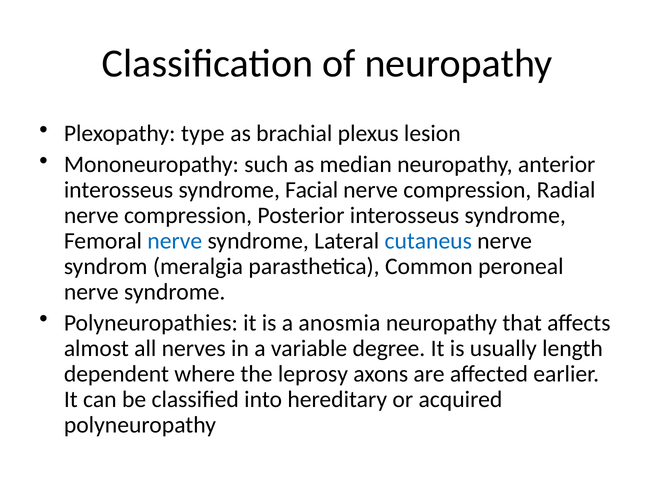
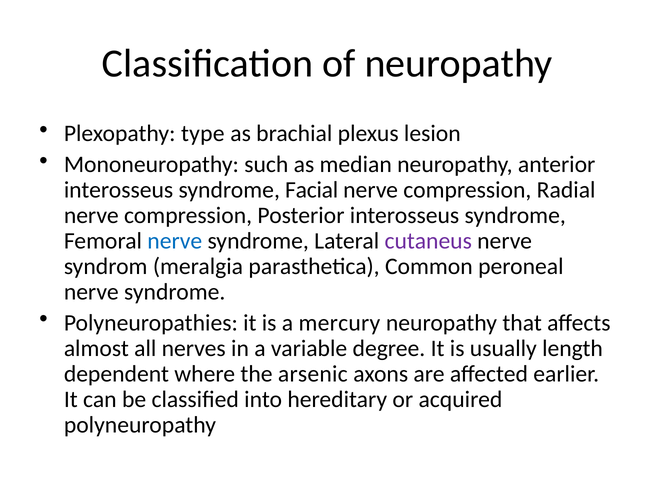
cutaneus colour: blue -> purple (428, 241)
anosmia: anosmia -> mercury (339, 323)
leprosy: leprosy -> arsenic (313, 374)
